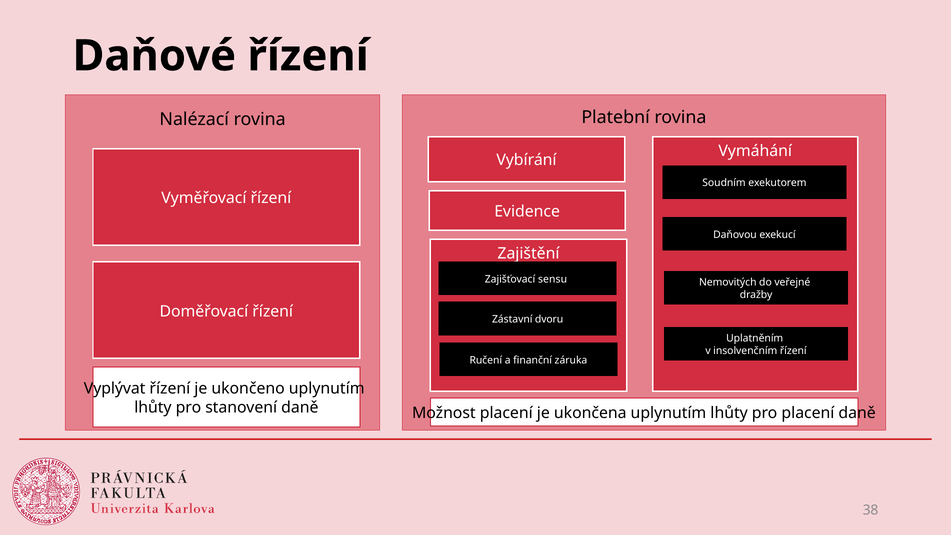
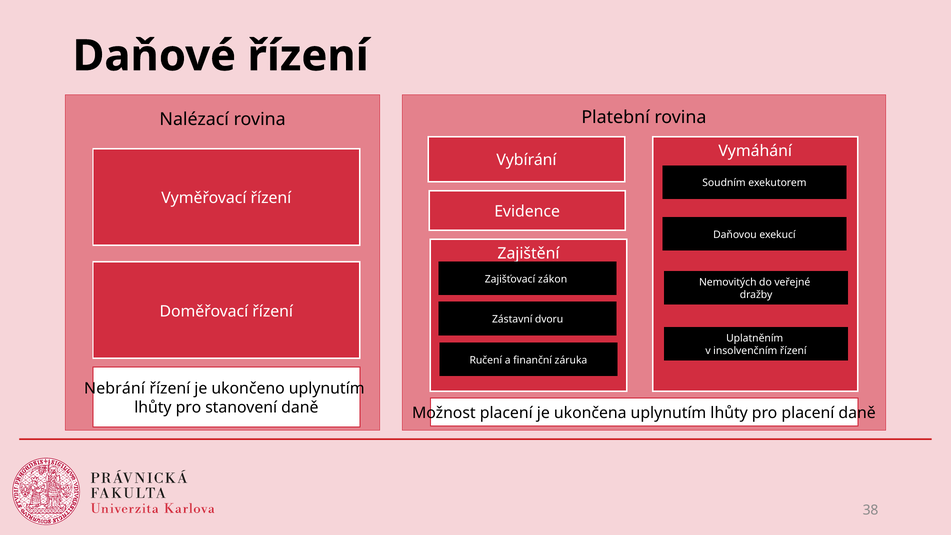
sensu: sensu -> zákon (553, 279)
Vyplývat: Vyplývat -> Nebrání (115, 388)
